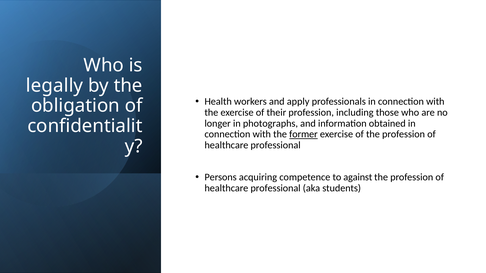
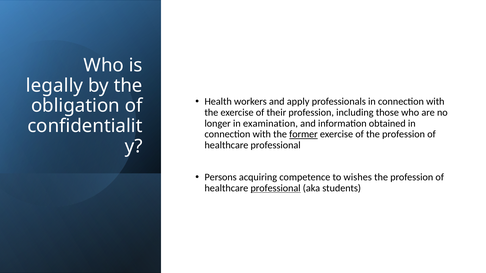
photographs: photographs -> examination (270, 123)
against: against -> wishes (358, 177)
professional underline: none -> present (276, 188)
